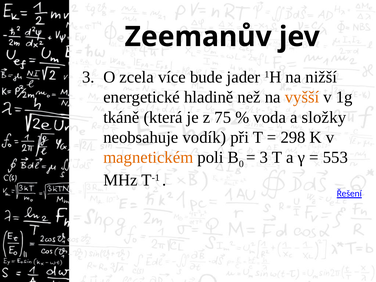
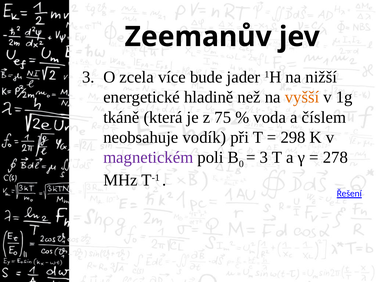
složky: složky -> číslem (324, 117)
magnetickém colour: orange -> purple (148, 157)
553: 553 -> 278 (335, 157)
